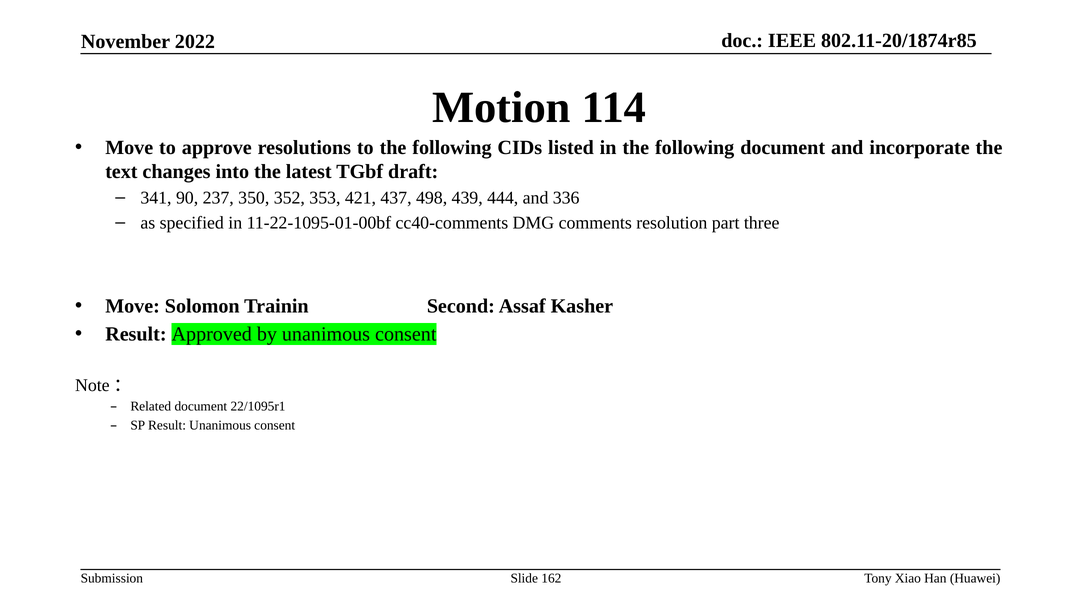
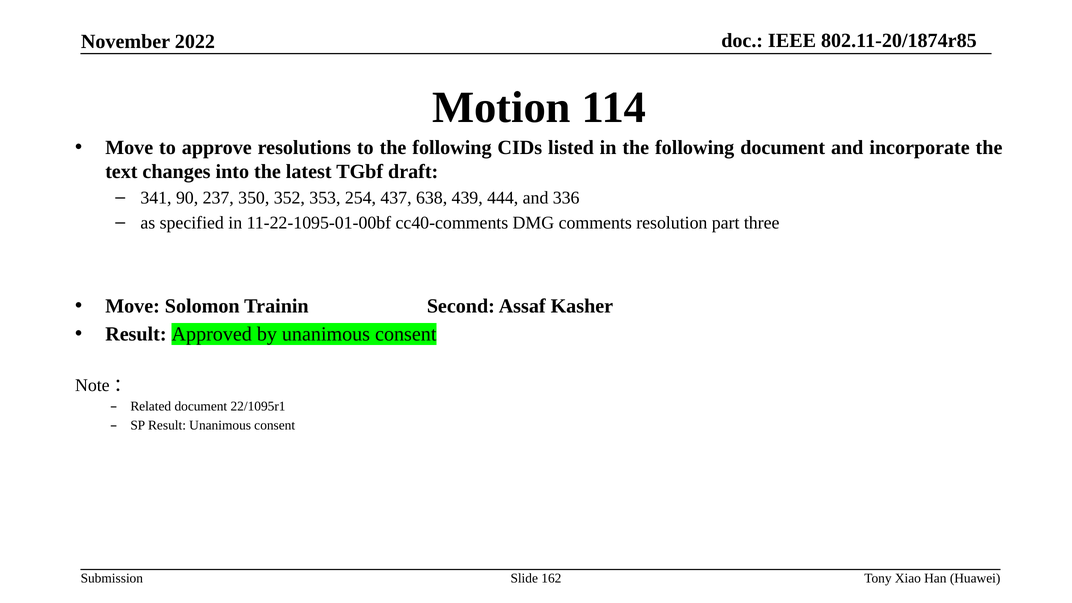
421: 421 -> 254 (360, 198)
498: 498 -> 638 (432, 198)
